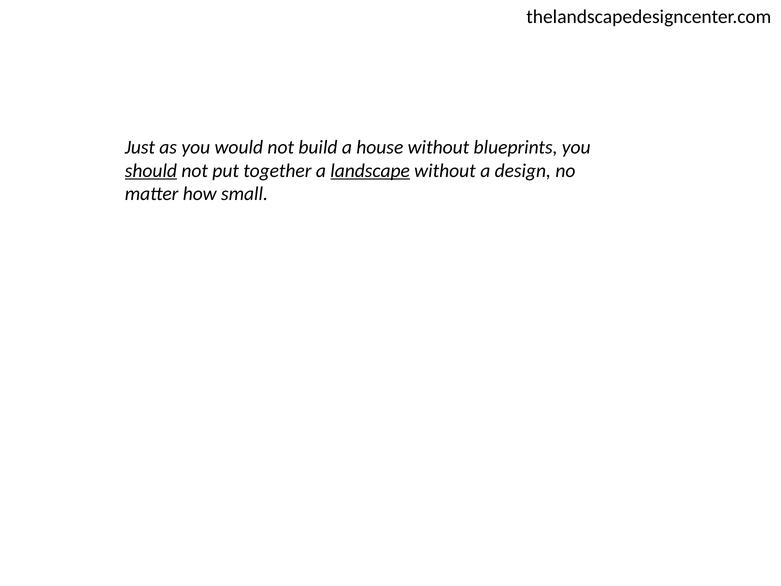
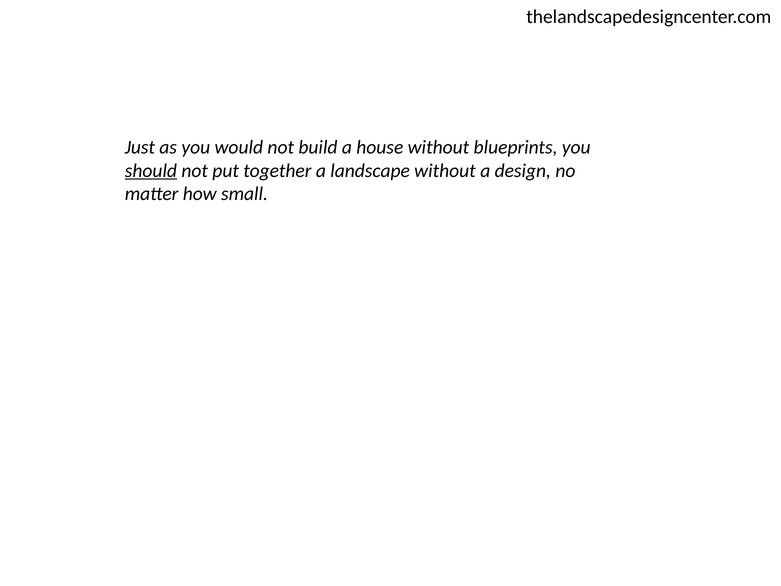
landscape underline: present -> none (370, 170)
